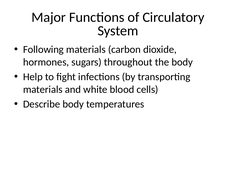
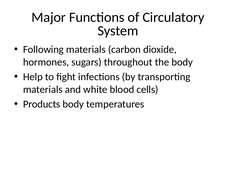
Describe: Describe -> Products (42, 104)
